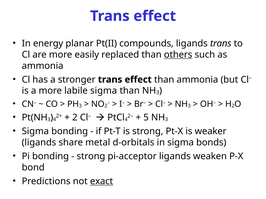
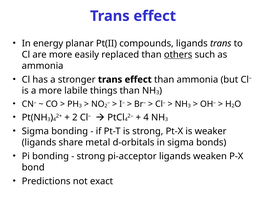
labile sigma: sigma -> things (104, 91)
5: 5 -> 4 (146, 118)
exact underline: present -> none (102, 182)
